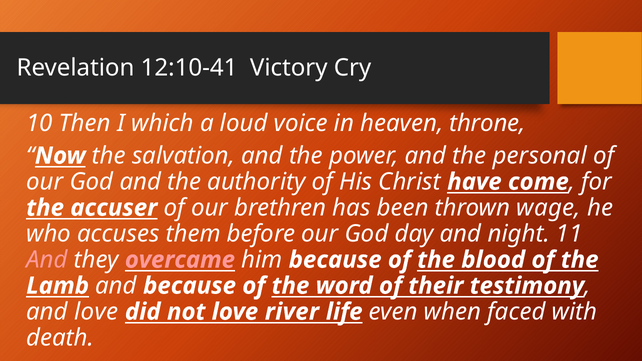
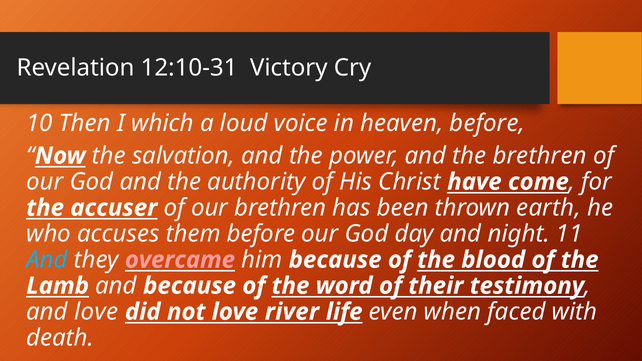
12:10-41: 12:10-41 -> 12:10-31 (189, 68)
heaven throne: throne -> before (487, 123)
the personal: personal -> brethren (540, 156)
wage: wage -> earth (549, 208)
And colour: pink -> light blue (47, 260)
